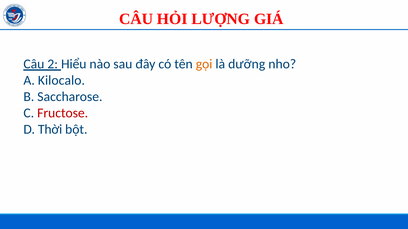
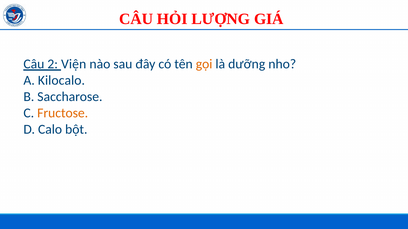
Hiểu: Hiểu -> Viện (74, 64)
Fructose colour: red -> orange (63, 113)
Thời: Thời -> Calo (50, 130)
